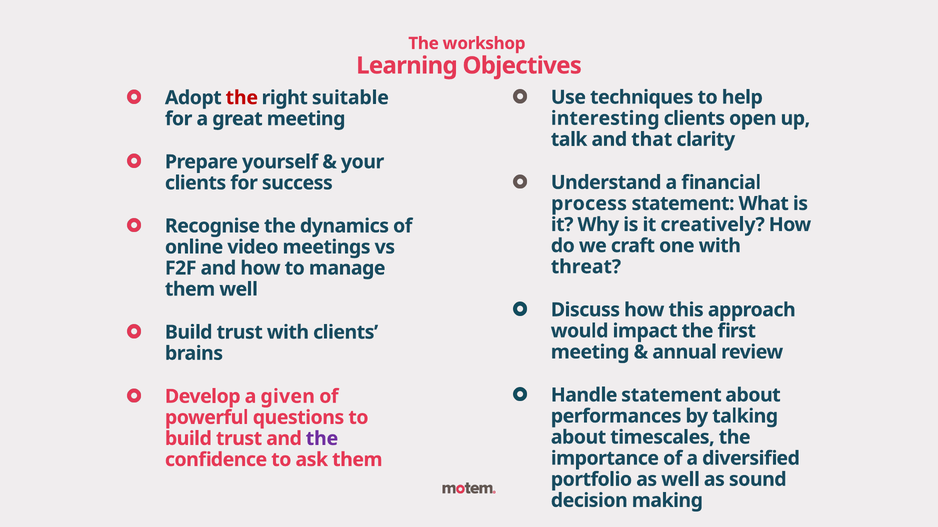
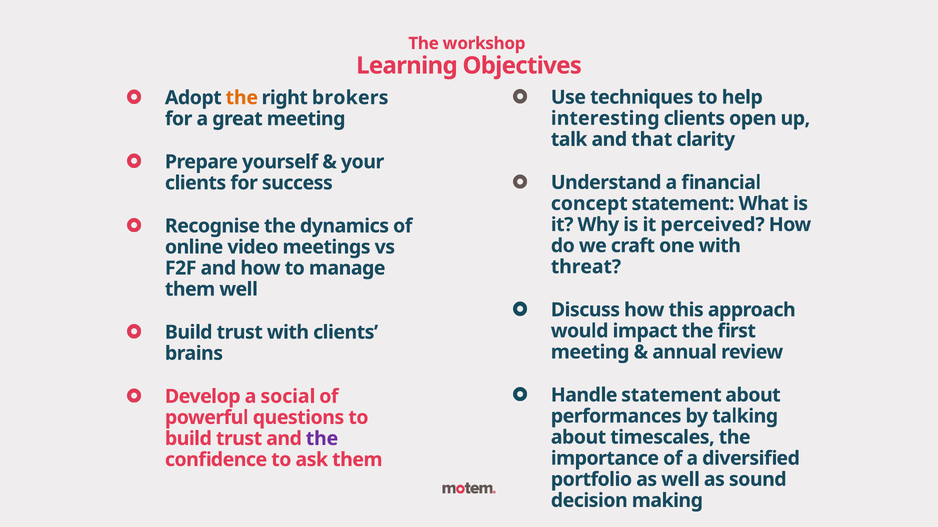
the colour: red -> orange (242, 98)
suitable: suitable -> brokers (350, 98)
process: process -> concept (589, 204)
creatively: creatively -> perceived (713, 225)
given: given -> social (288, 397)
